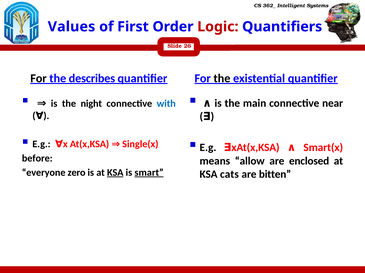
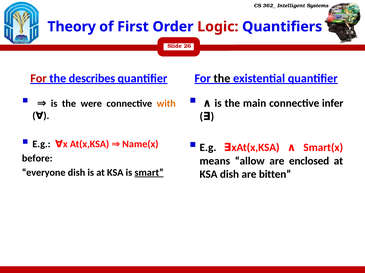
Values: Values -> Theory (72, 27)
For colour: black -> red (39, 79)
near: near -> infer (333, 103)
night: night -> were (91, 104)
with colour: blue -> orange (166, 104)
Single(x: Single(x -> Name(x (140, 145)
everyone zero: zero -> dish (77, 173)
KSA underline: present -> none (115, 173)
KSA cats: cats -> dish (229, 175)
